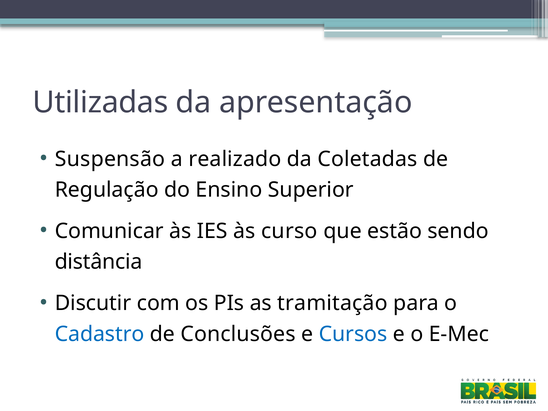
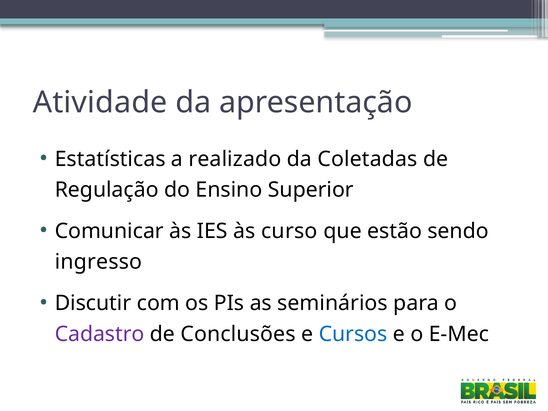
Utilizadas: Utilizadas -> Atividade (100, 103)
Suspensão: Suspensão -> Estatísticas (110, 159)
distância: distância -> ingresso (98, 262)
tramitação: tramitação -> seminários (333, 303)
Cadastro colour: blue -> purple (100, 334)
